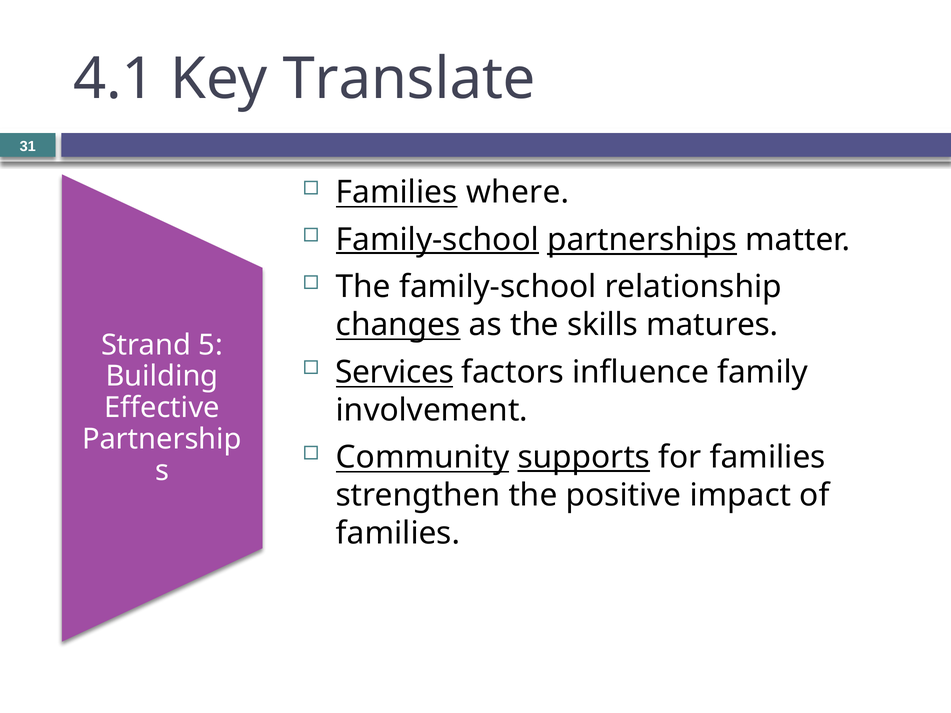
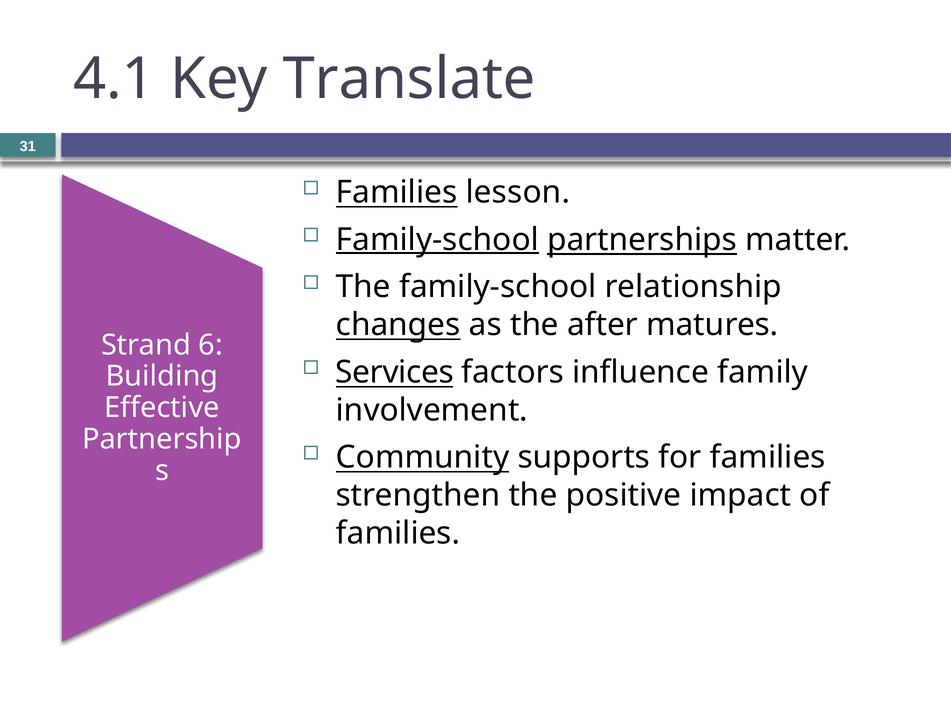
where: where -> lesson (518, 192)
skills: skills -> after (603, 325)
5: 5 -> 6 (211, 345)
supports underline: present -> none (584, 458)
